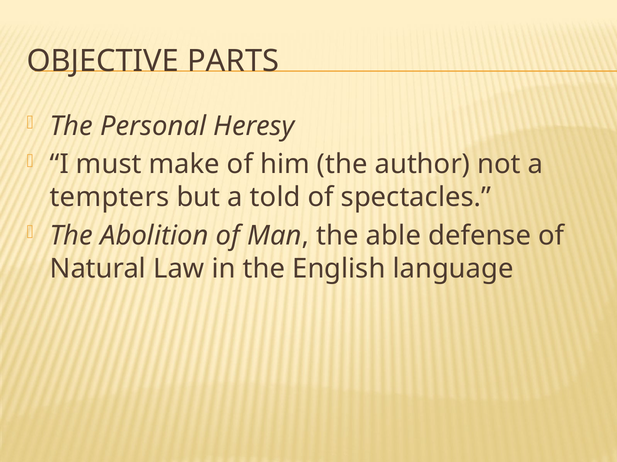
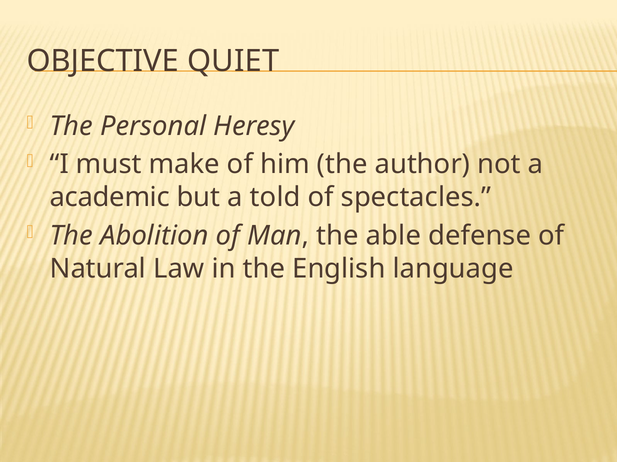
PARTS: PARTS -> QUIET (233, 61)
tempters: tempters -> academic (110, 198)
